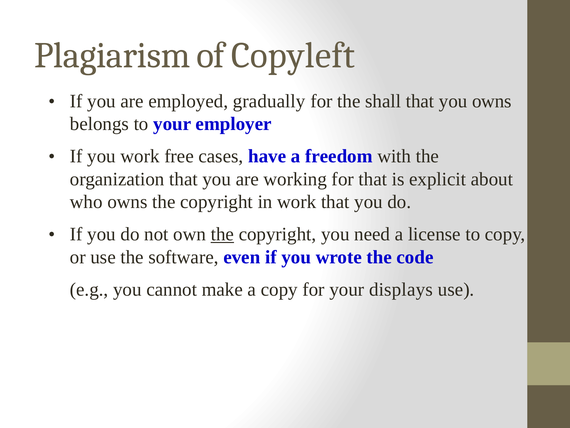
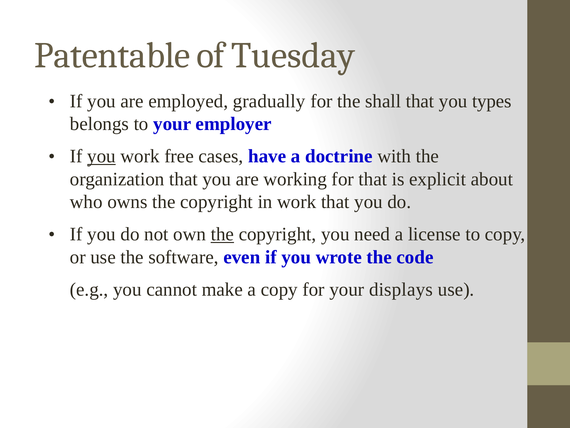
Plagiarism: Plagiarism -> Patentable (112, 55)
Copyleft: Copyleft -> Tuesday (293, 55)
you owns: owns -> types (492, 101)
you underline: none -> present (102, 156)
freedom: freedom -> doctrine (339, 156)
